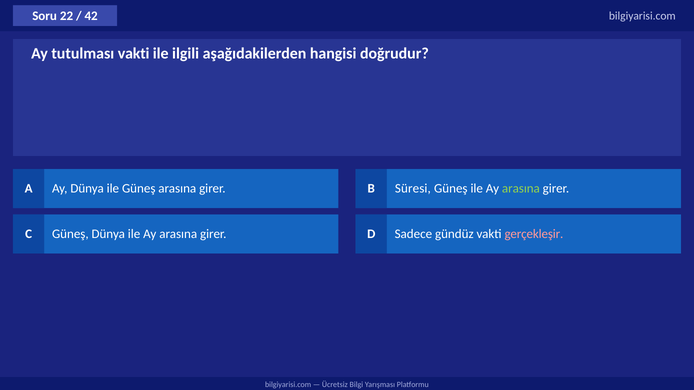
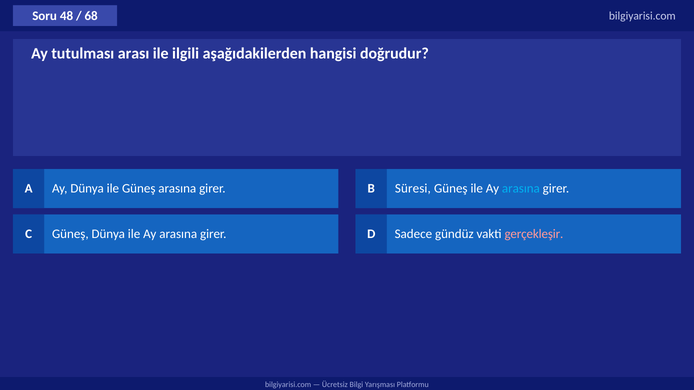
22: 22 -> 48 (67, 16)
42: 42 -> 68 (91, 16)
tutulması vakti: vakti -> arası (134, 53)
arasına colour: light green -> light blue (521, 189)
